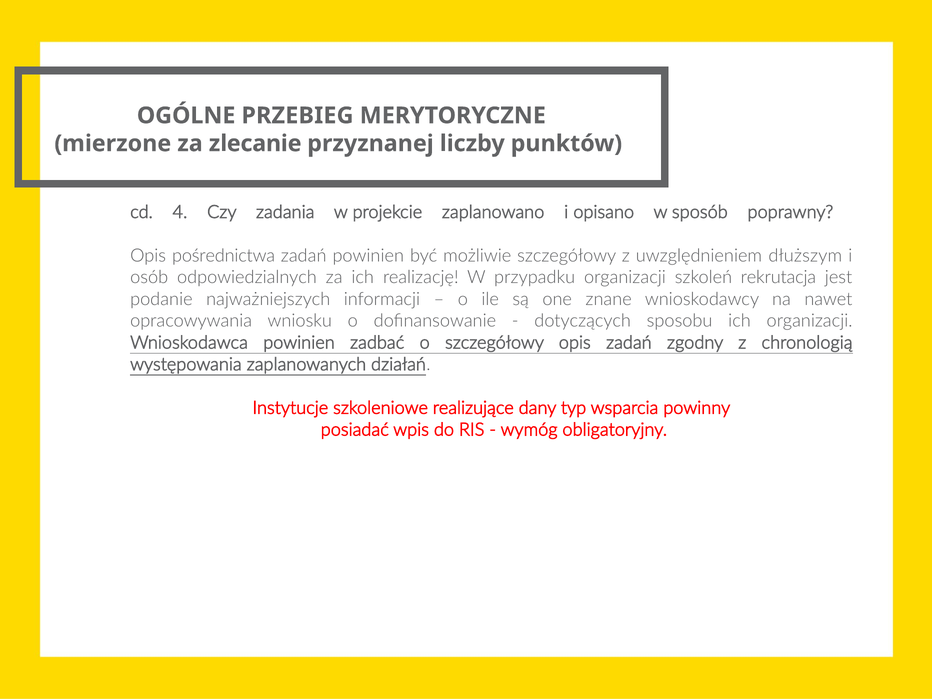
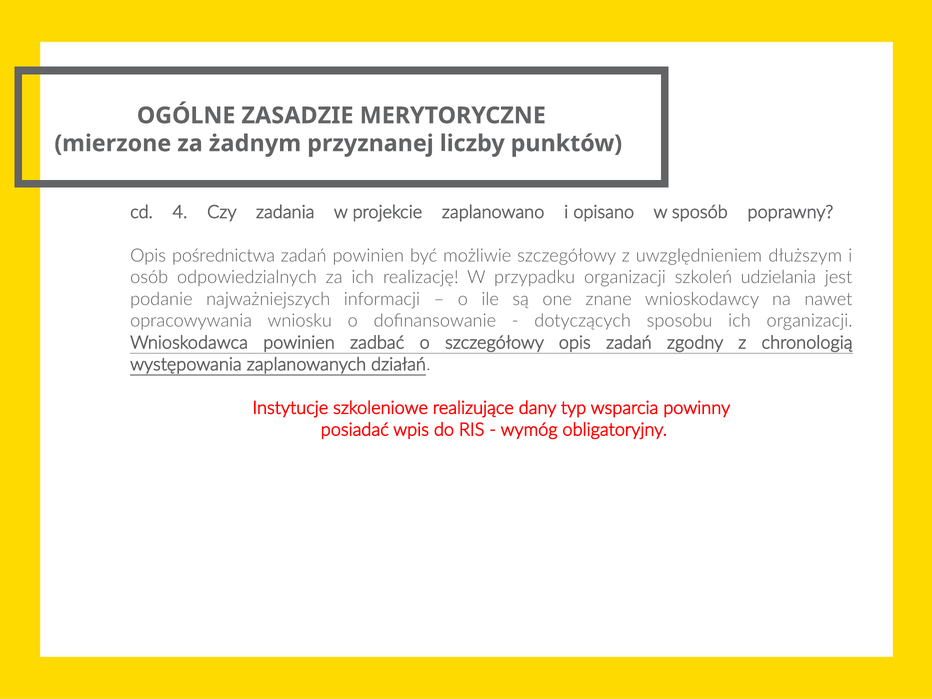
PRZEBIEG: PRZEBIEG -> ZASADZIE (298, 116)
zlecanie: zlecanie -> żadnym (255, 144)
rekrutacja: rekrutacja -> udzielania (778, 277)
